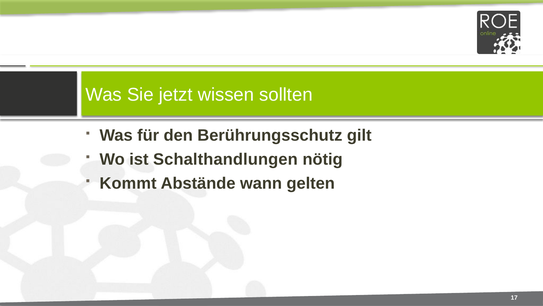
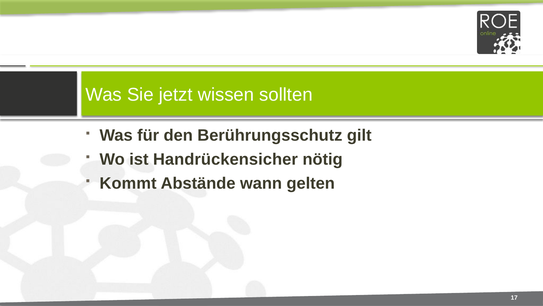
Schalthandlungen: Schalthandlungen -> Handrückensicher (225, 159)
